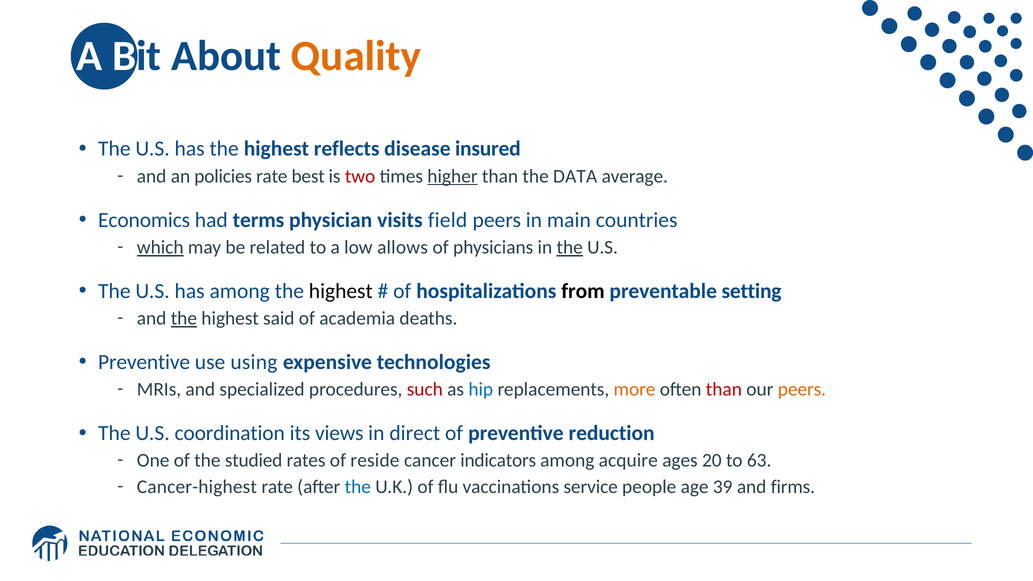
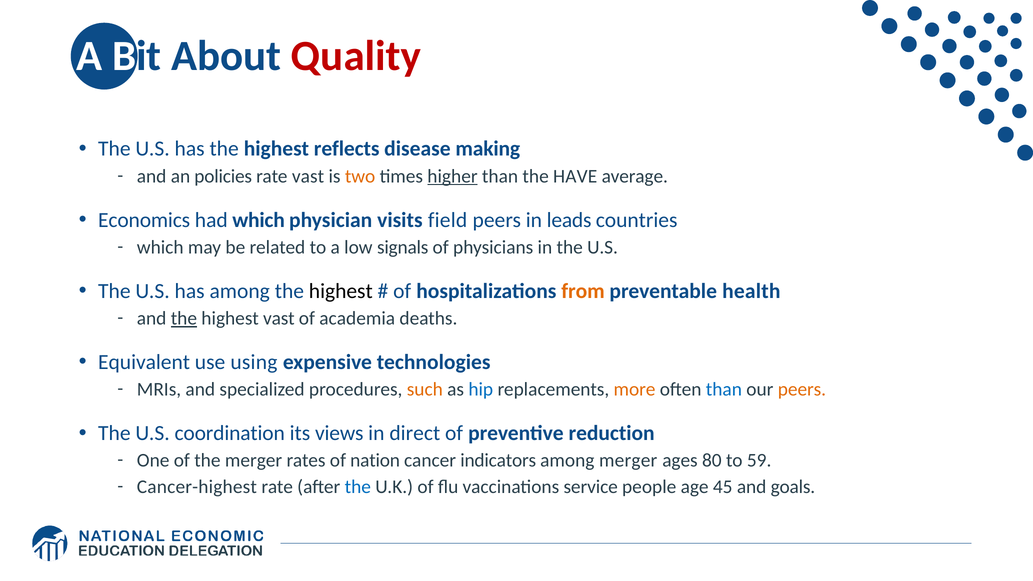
Quality colour: orange -> red (356, 56)
insured: insured -> making (488, 149)
rate best: best -> vast (308, 176)
two colour: red -> orange (360, 176)
DATA: DATA -> HAVE (575, 176)
had terms: terms -> which (259, 220)
main: main -> leads (569, 220)
which underline: present -> none (160, 247)
allows: allows -> signals (403, 247)
the underline: present -> none (570, 247)
from colour: black -> orange (583, 291)
setting: setting -> health (751, 291)
highest said: said -> vast (279, 318)
Preventive: Preventive -> Equivalent (144, 362)
such colour: red -> orange (425, 390)
than colour: red -> blue (724, 390)
the studied: studied -> merger (254, 461)
reside: reside -> nation (375, 461)
among acquire: acquire -> merger (628, 461)
20: 20 -> 80 (712, 461)
63: 63 -> 59 (759, 461)
39: 39 -> 45 (723, 487)
firms: firms -> goals (793, 487)
